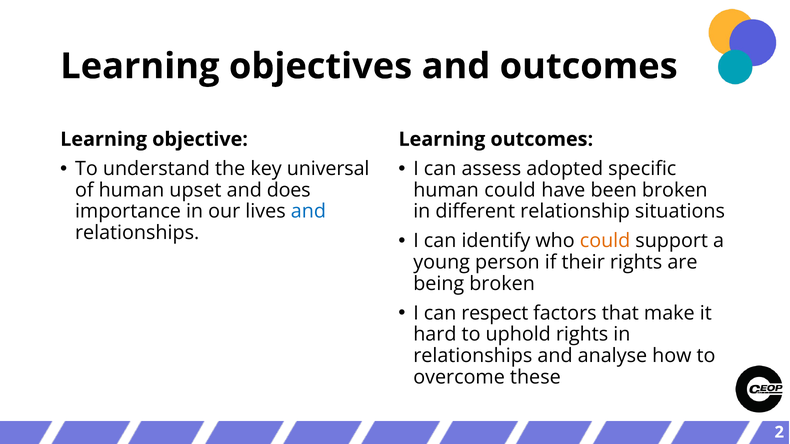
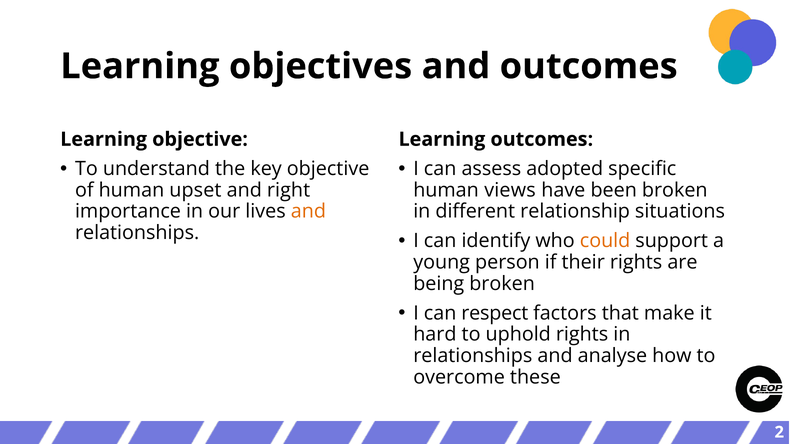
key universal: universal -> objective (328, 169)
does: does -> right (289, 190)
human could: could -> views (510, 190)
and colour: blue -> orange (308, 212)
